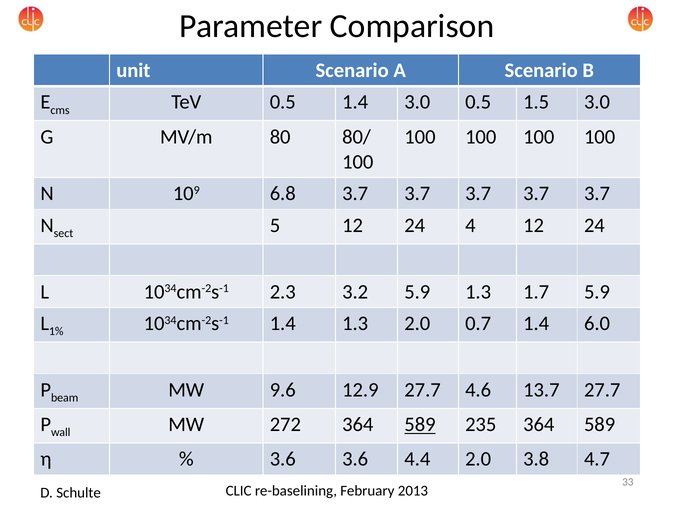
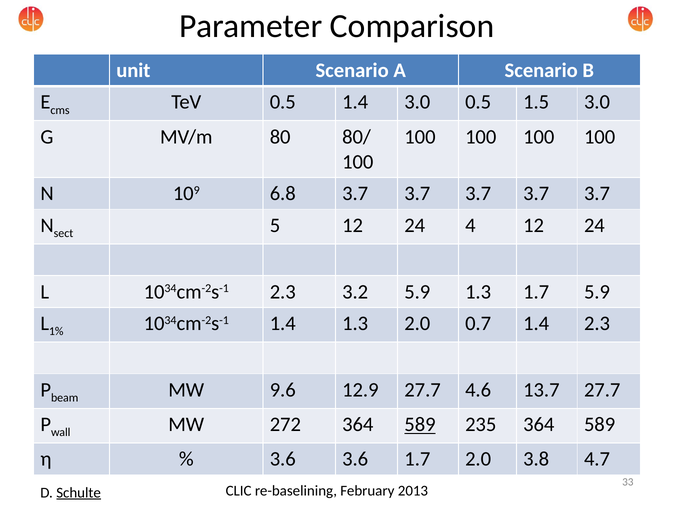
1.4 6.0: 6.0 -> 2.3 (597, 324)
3.6 4.4: 4.4 -> 1.7 (417, 460)
Schulte underline: none -> present (79, 493)
